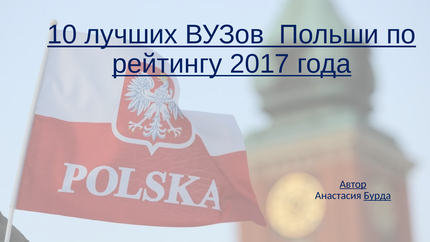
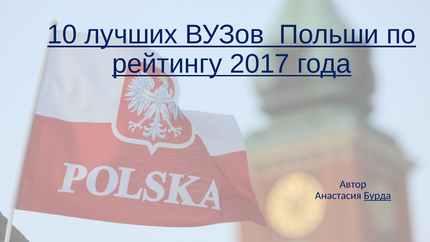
Автор underline: present -> none (353, 184)
